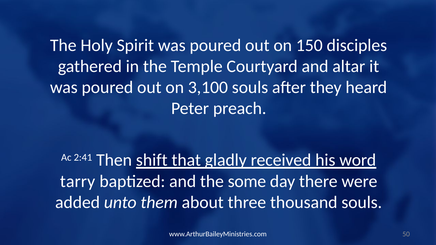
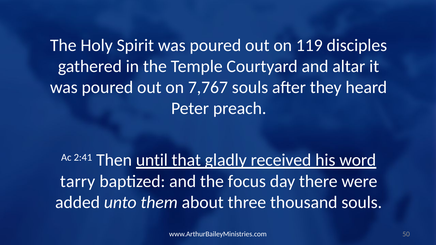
150: 150 -> 119 (309, 45)
3,100: 3,100 -> 7,767 (208, 87)
shift: shift -> until (152, 160)
some: some -> focus (247, 181)
